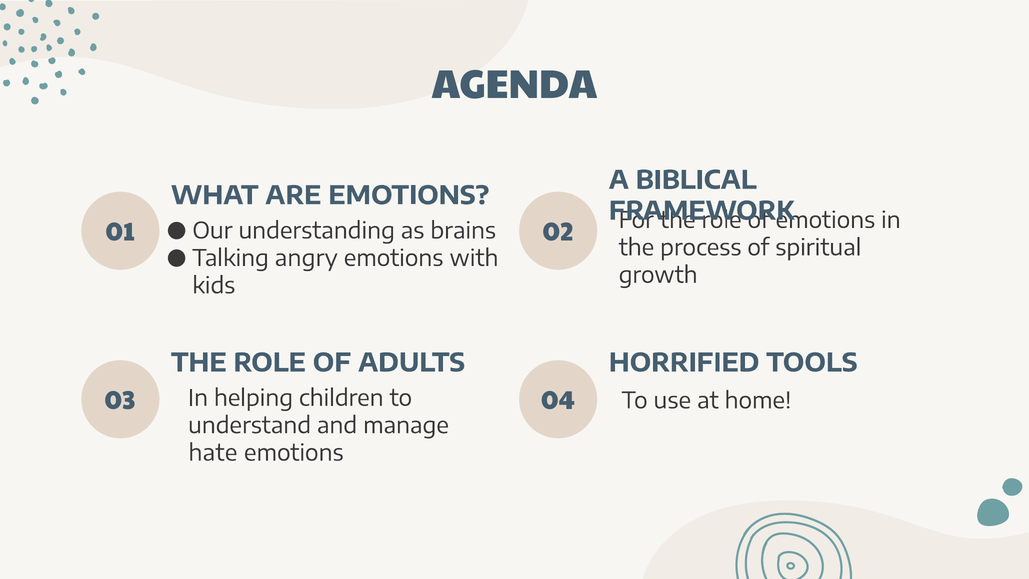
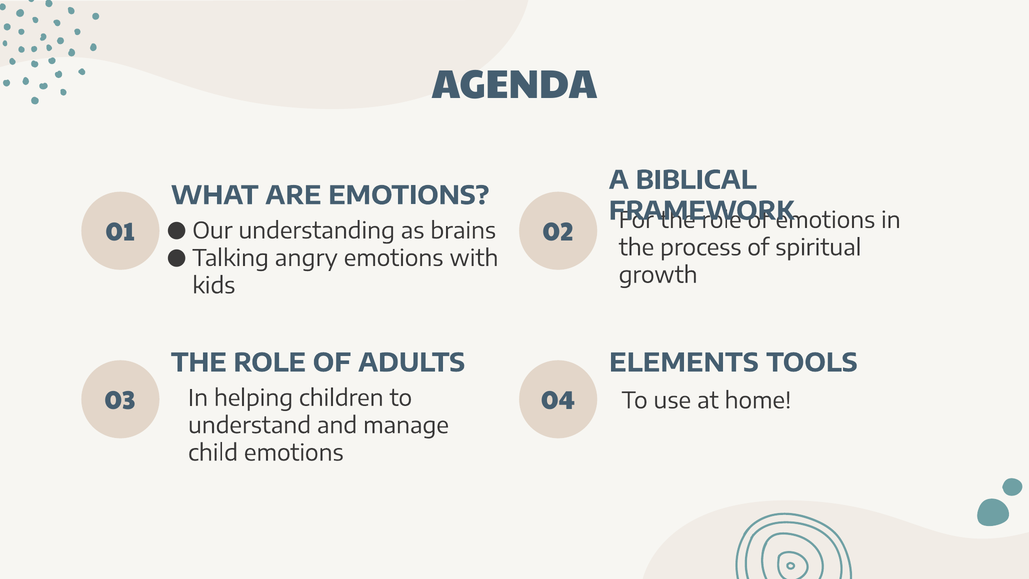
HORRIFIED: HORRIFIED -> ELEMENTS (684, 363)
hate: hate -> child (213, 453)
